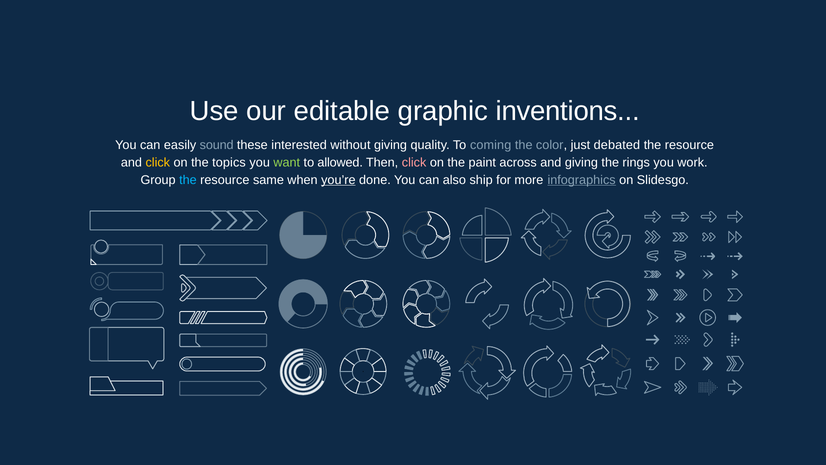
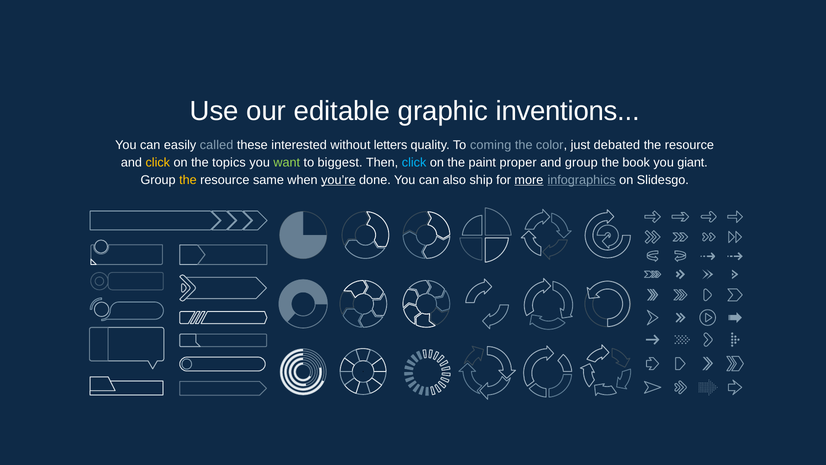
sound: sound -> called (217, 145)
without giving: giving -> letters (391, 145)
allowed: allowed -> biggest (340, 162)
click colour: pink -> light blue (414, 162)
across: across -> proper (518, 162)
and giving: giving -> group (581, 162)
rings: rings -> book (636, 162)
work: work -> giant (693, 162)
the colour: light blue -> yellow (188, 180)
more underline: none -> present (529, 180)
